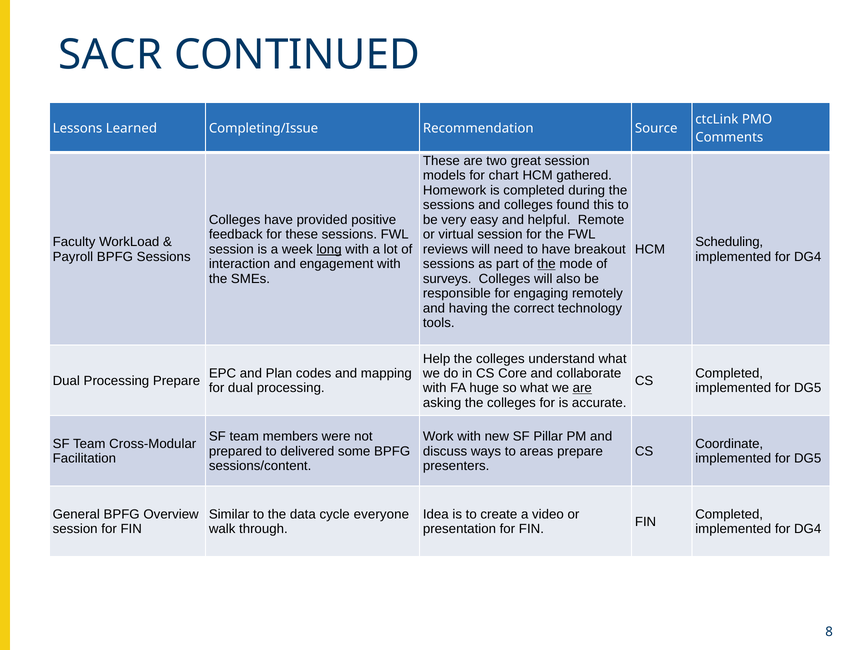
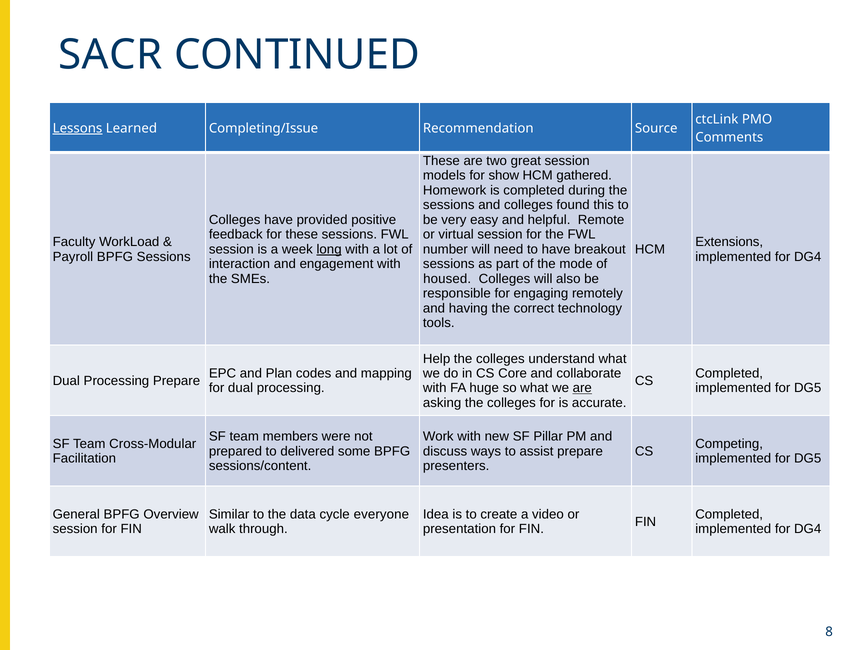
Lessons underline: none -> present (78, 128)
chart: chart -> show (504, 176)
Scheduling: Scheduling -> Extensions (729, 242)
reviews: reviews -> number (445, 249)
the underline: present -> none (546, 264)
surveys: surveys -> housed (447, 279)
Coordinate: Coordinate -> Competing (729, 444)
areas: areas -> assist (537, 451)
